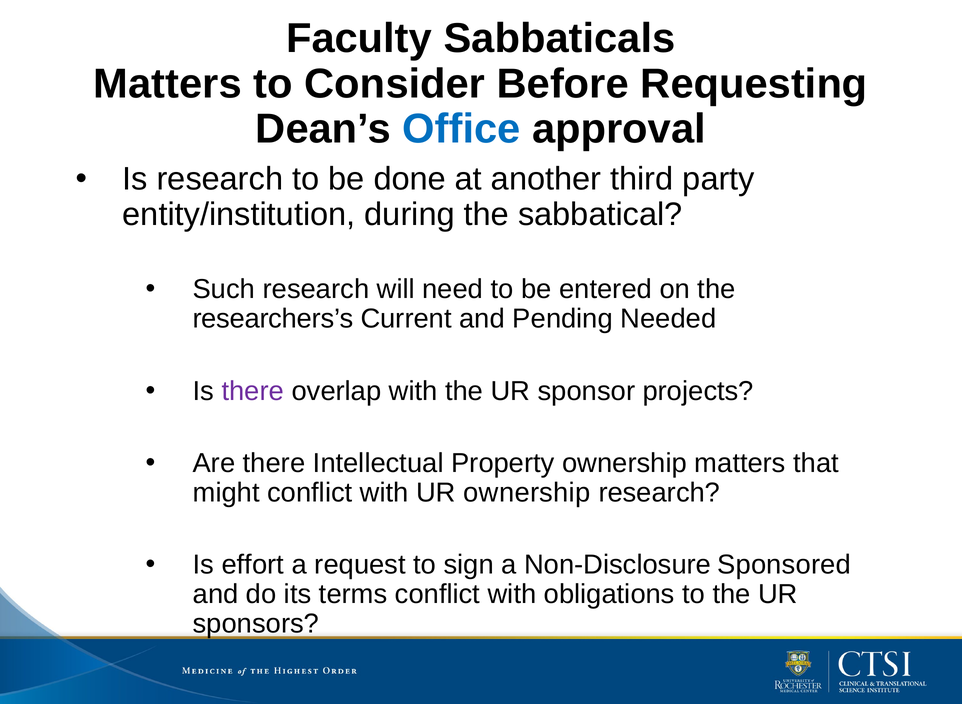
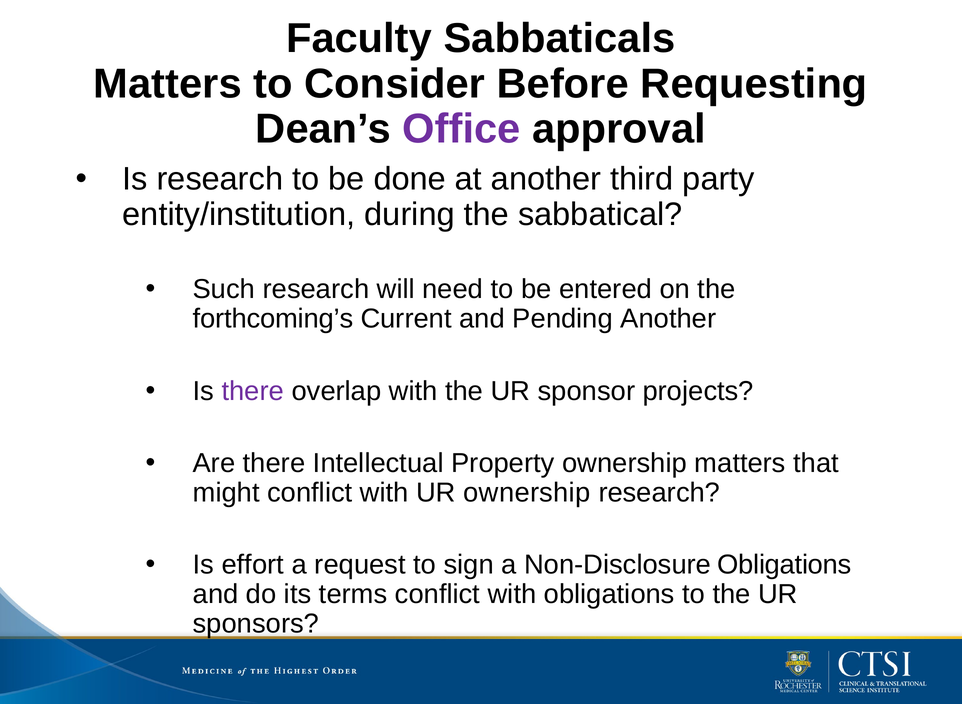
Office colour: blue -> purple (461, 129)
researchers’s: researchers’s -> forthcoming’s (273, 319)
Pending Needed: Needed -> Another (668, 319)
Non-Disclosure Sponsored: Sponsored -> Obligations (784, 565)
